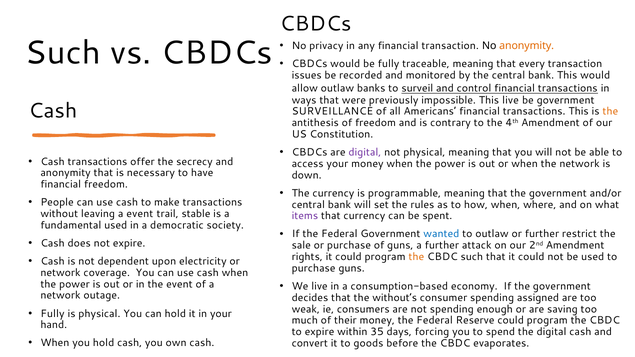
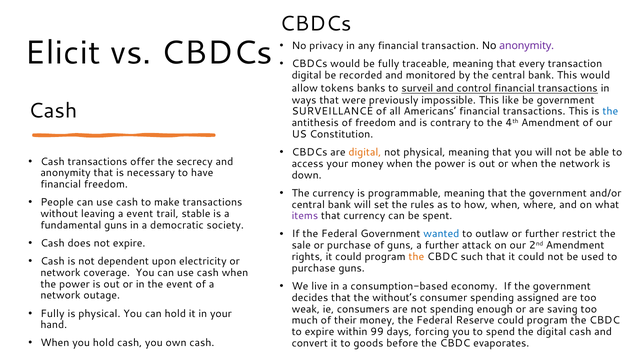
Such: Such -> Elicit (63, 53)
anonymity colour: orange -> purple (527, 46)
issues: issues -> digital (307, 75)
allow outlaw: outlaw -> tokens (337, 88)
This live: live -> like (511, 100)
the colour: orange -> blue (610, 112)
digital colour: purple -> orange (365, 152)
fundamental used: used -> guns (116, 225)
35: 35 -> 99 (377, 332)
